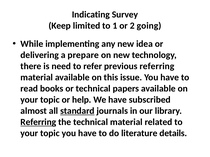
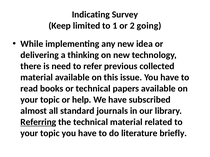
prepare: prepare -> thinking (83, 55)
previous referring: referring -> collected (157, 66)
standard underline: present -> none (77, 111)
details: details -> briefly (173, 134)
